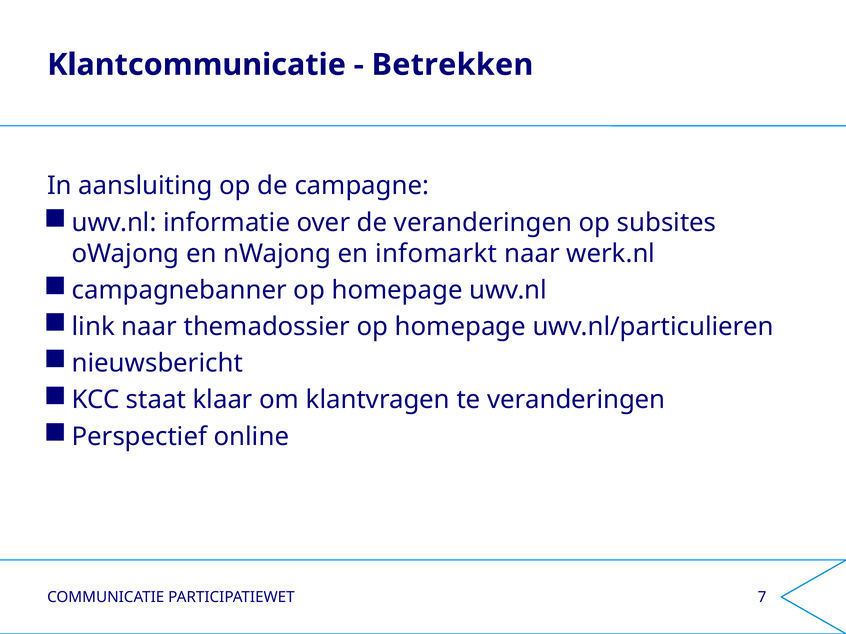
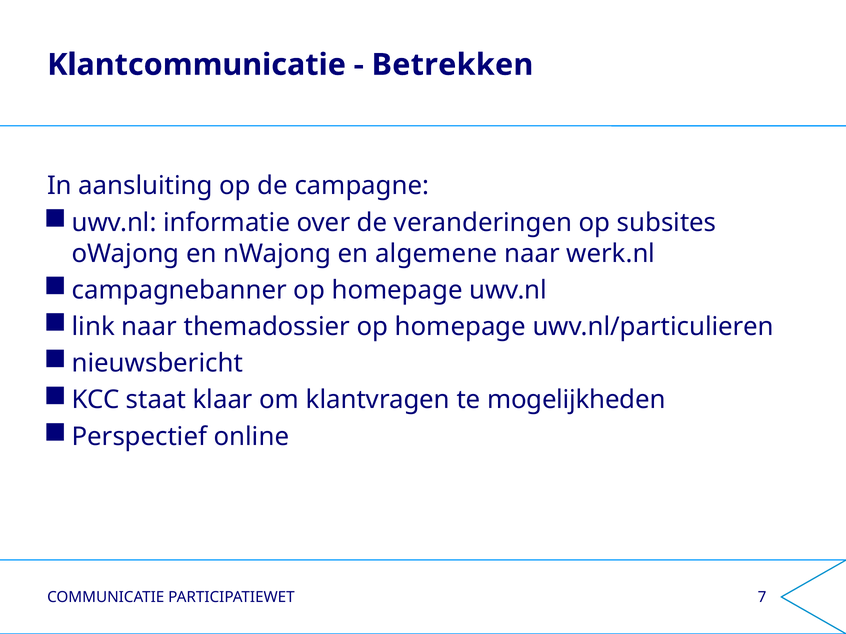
infomarkt: infomarkt -> algemene (436, 254)
te veranderingen: veranderingen -> mogelijkheden (576, 400)
